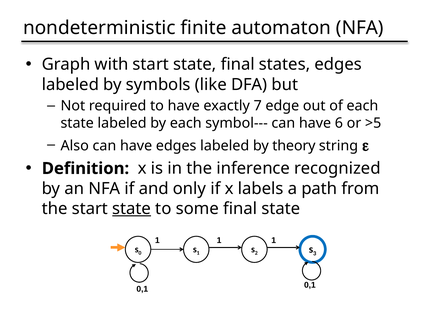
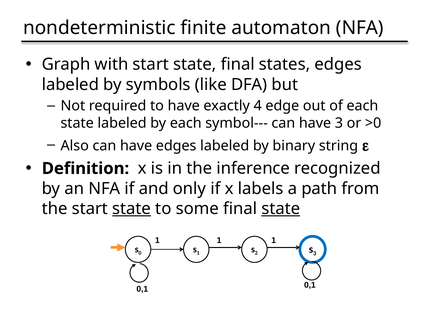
7: 7 -> 4 (258, 106)
have 6: 6 -> 3 (339, 123)
>5: >5 -> >0 (373, 123)
theory: theory -> binary (294, 146)
state underline: none -> present (281, 208)
